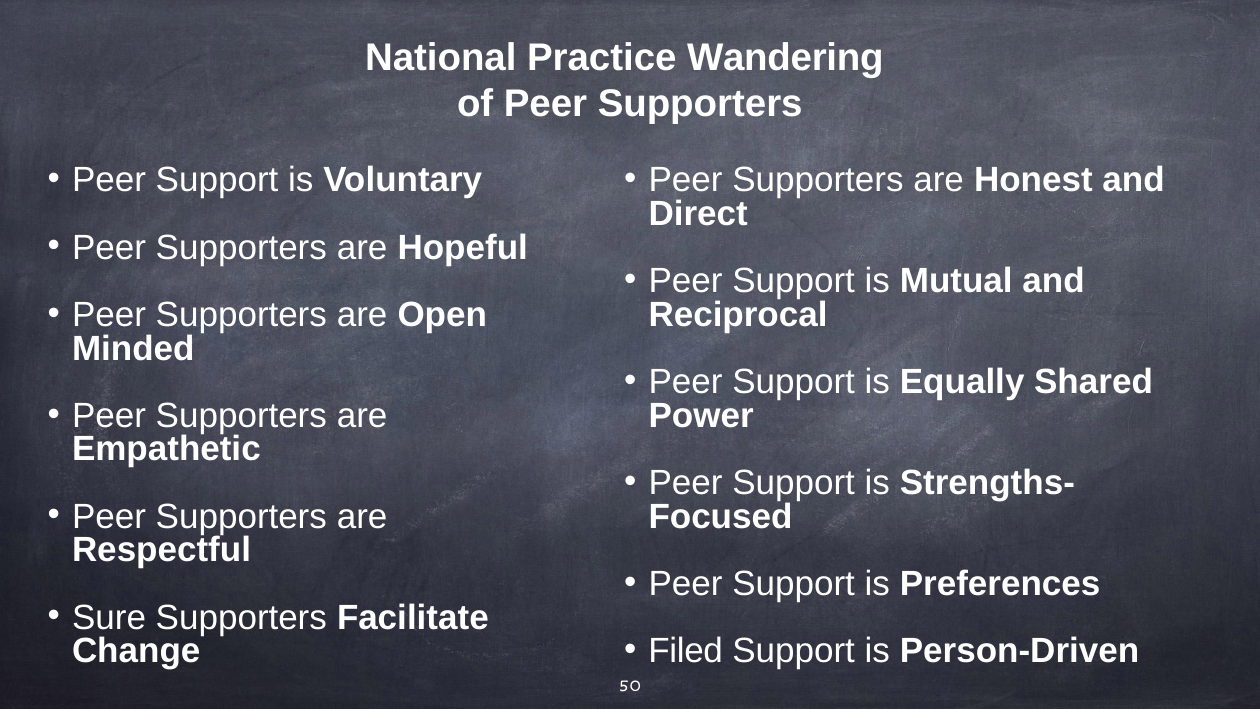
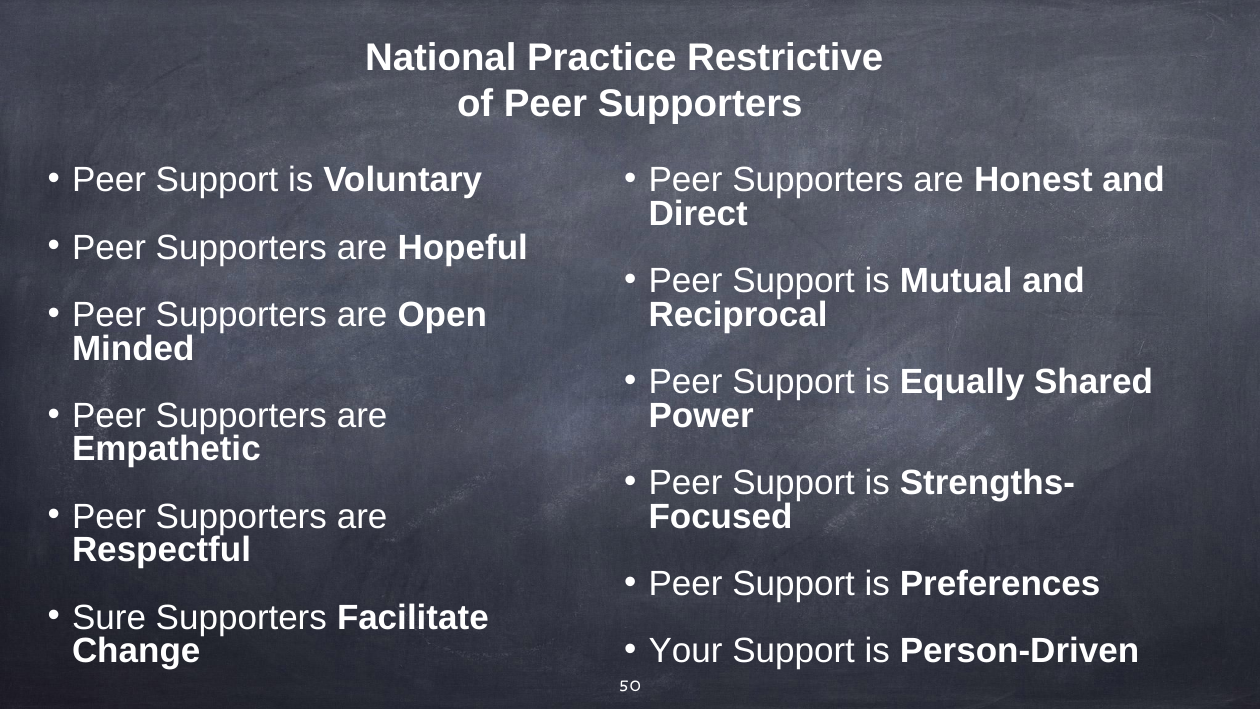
Wandering: Wandering -> Restrictive (785, 58)
Filed: Filed -> Your (686, 651)
